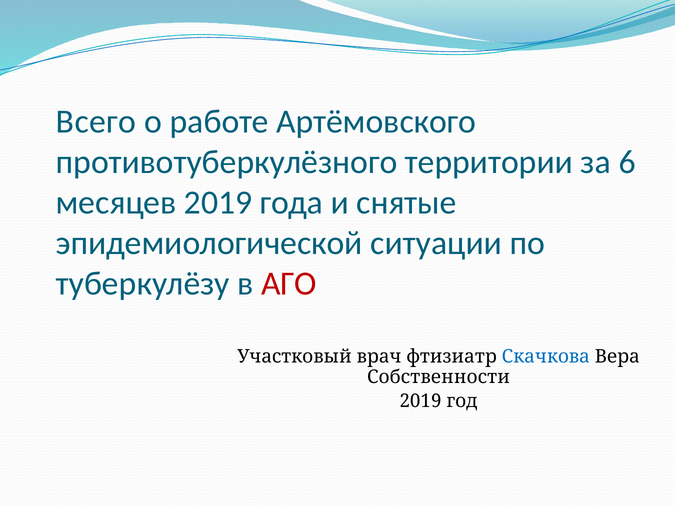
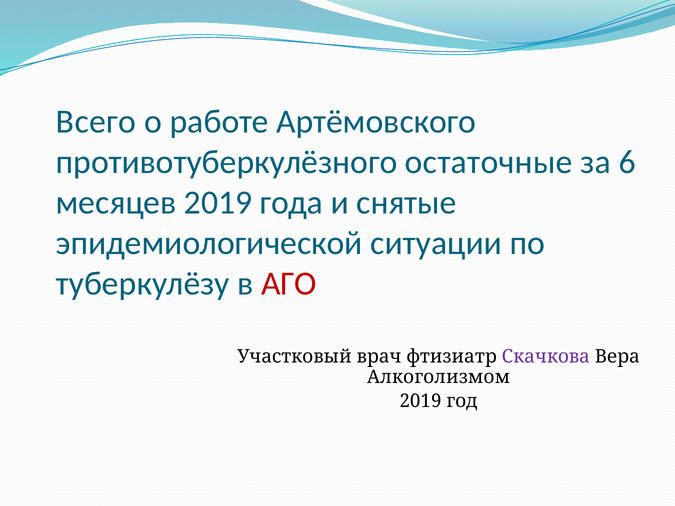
территории: территории -> остаточные (489, 162)
Скачкова colour: blue -> purple (546, 357)
Собственности: Собственности -> Алкоголизмом (439, 377)
